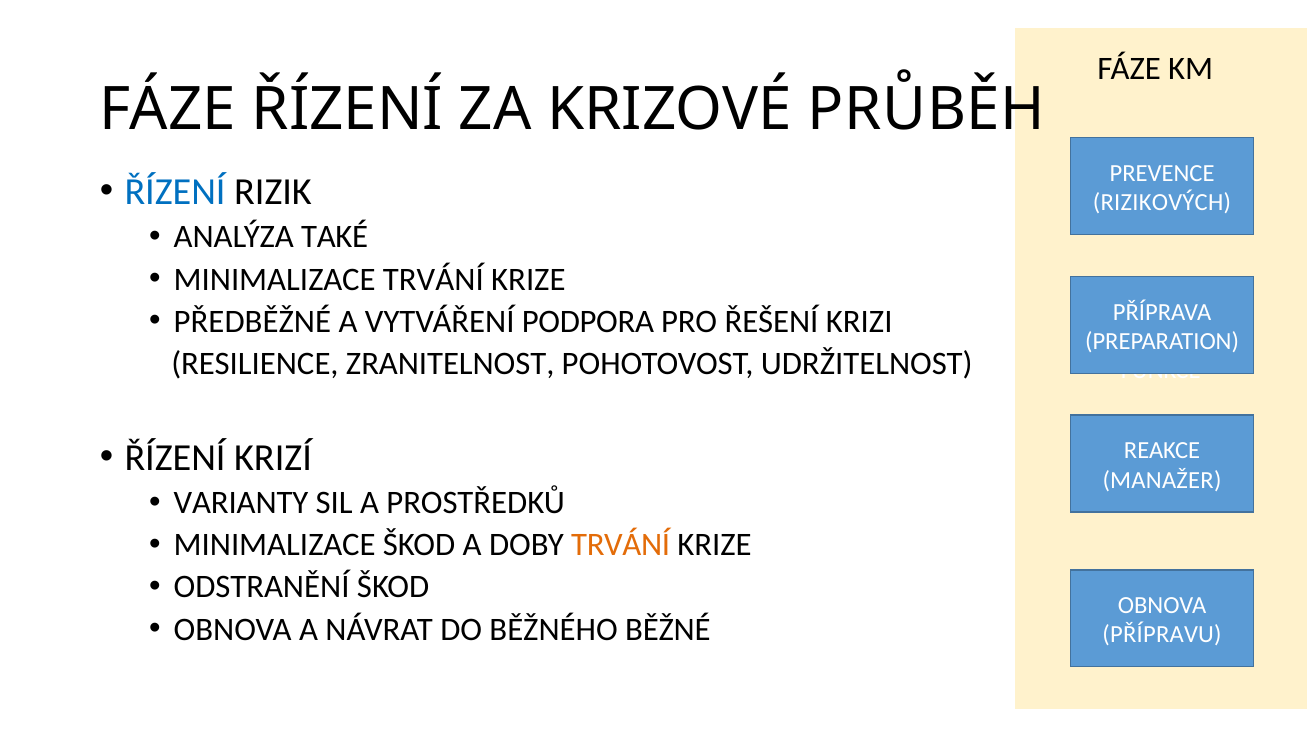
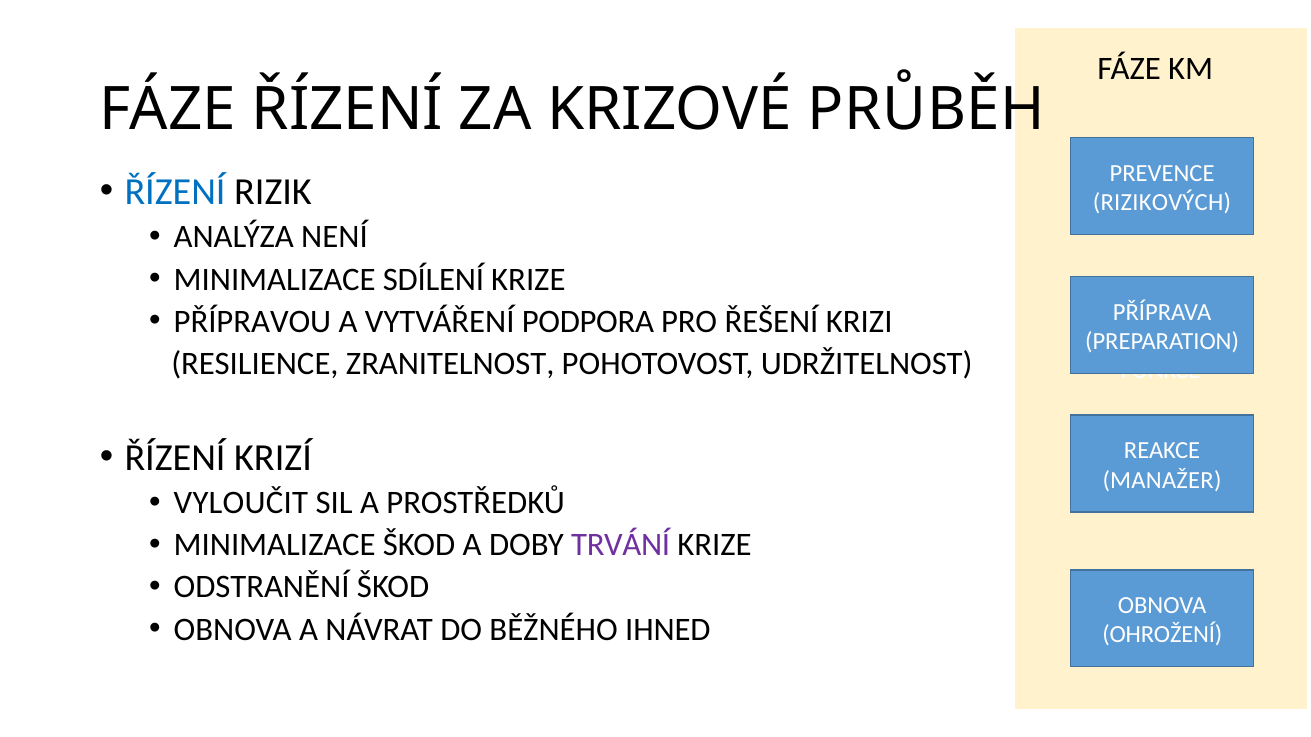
TAKÉ: TAKÉ -> NENÍ (334, 237)
MINIMALIZACE TRVÁNÍ: TRVÁNÍ -> SDÍLENÍ (433, 279)
PŘEDBĚŽNÉ: PŘEDBĚŽNÉ -> PŘÍPRAVOU (252, 322)
VARIANTY: VARIANTY -> VYLOUČIT (241, 503)
TRVÁNÍ colour: orange -> purple (621, 545)
BĚŽNÉ: BĚŽNÉ -> IHNED (668, 630)
PŘÍPRAVU: PŘÍPRAVU -> OHROŽENÍ (1162, 635)
